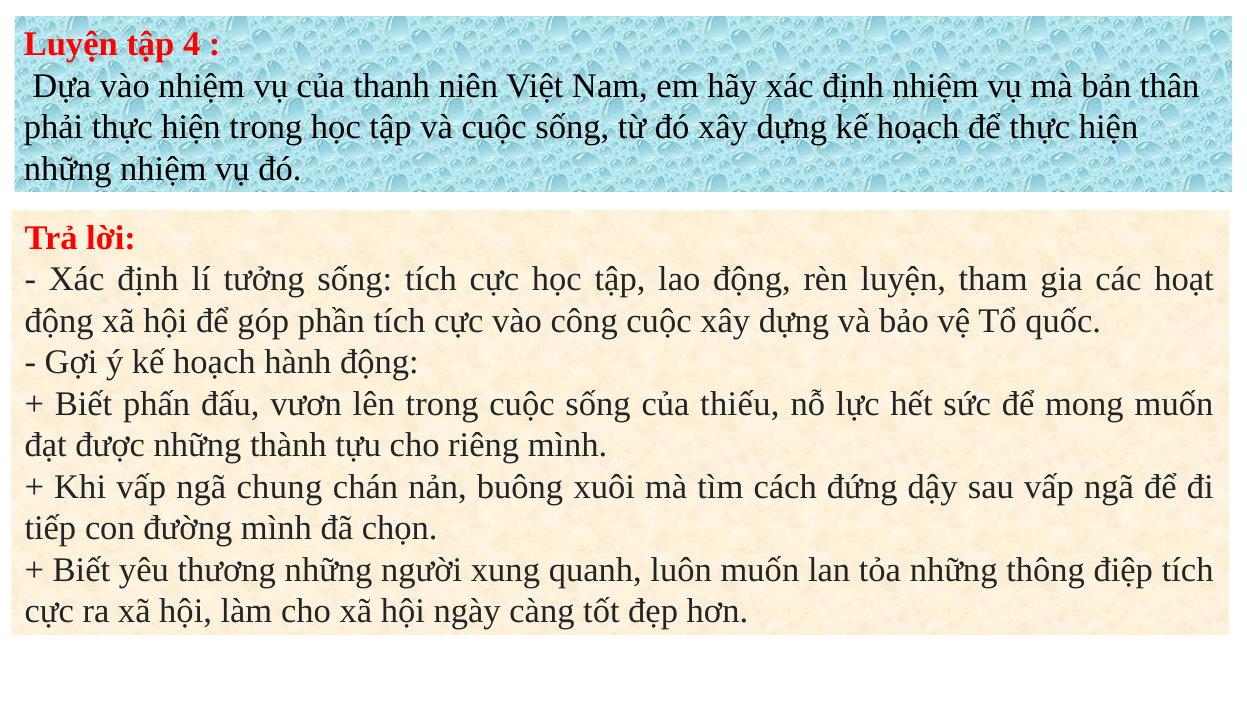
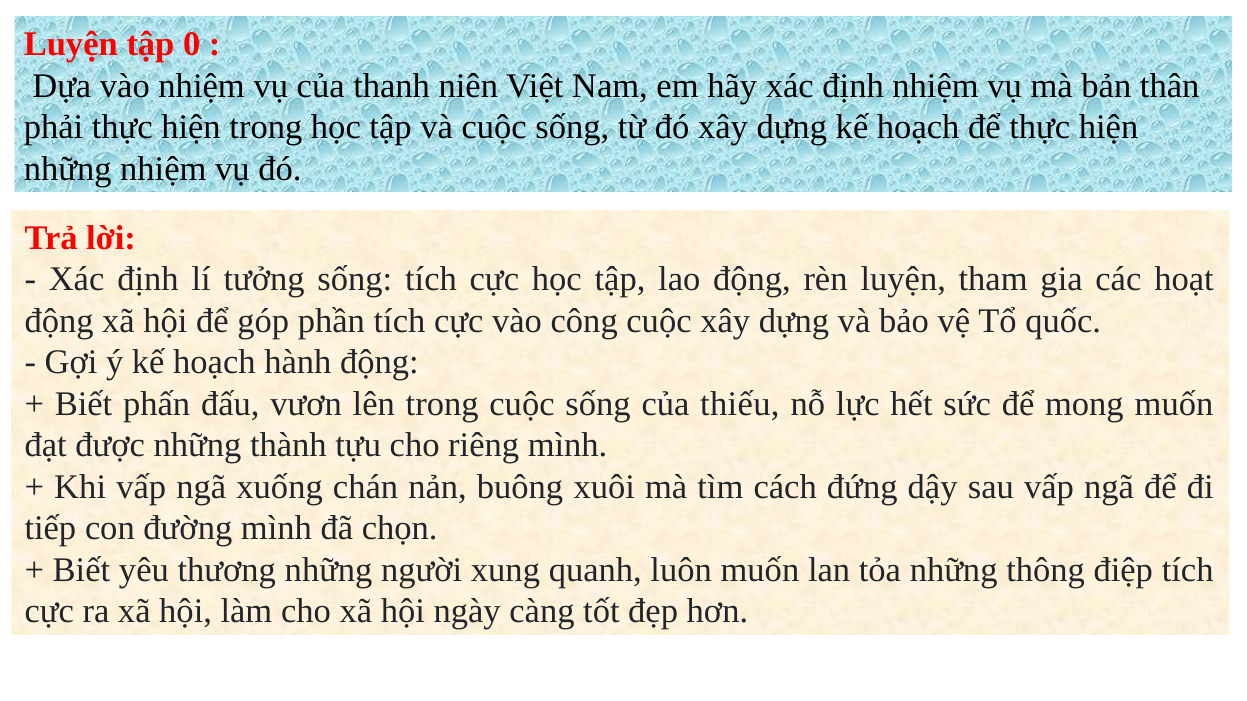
4: 4 -> 0 (192, 45)
chung: chung -> xuống (280, 487)
